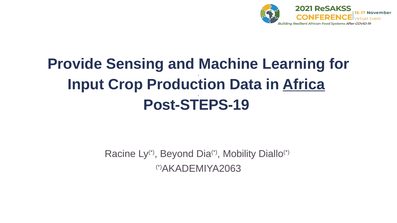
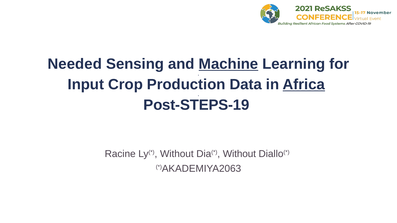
Provide: Provide -> Needed (75, 64)
Machine underline: none -> present (228, 64)
Beyond: Beyond -> Without (177, 154)
Mobility: Mobility -> Without (239, 154)
